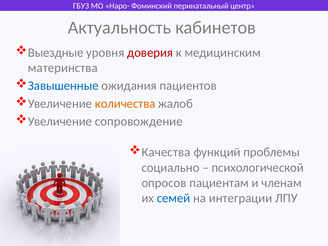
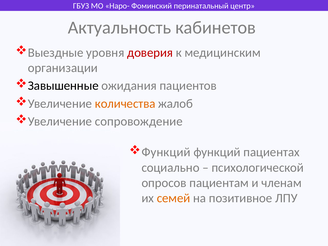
материнства: материнства -> организации (63, 68)
Завышенные colour: blue -> black (63, 86)
Качества: Качества -> Функций (166, 152)
проблемы: проблемы -> пациентах (272, 152)
семей colour: blue -> orange (174, 198)
интеграции: интеграции -> позитивное (241, 198)
